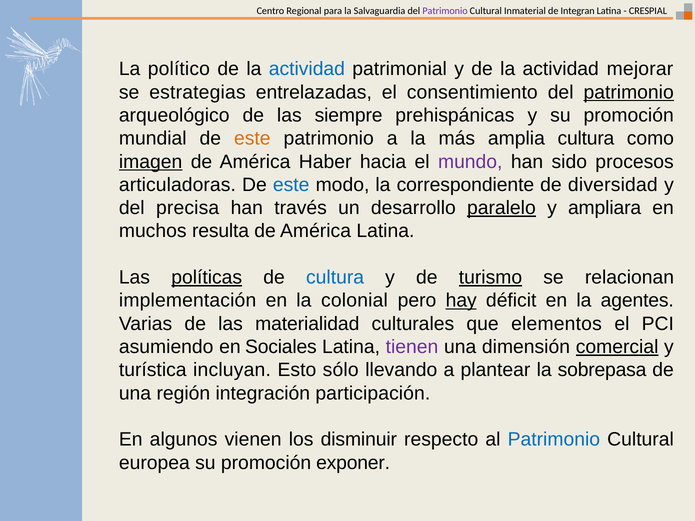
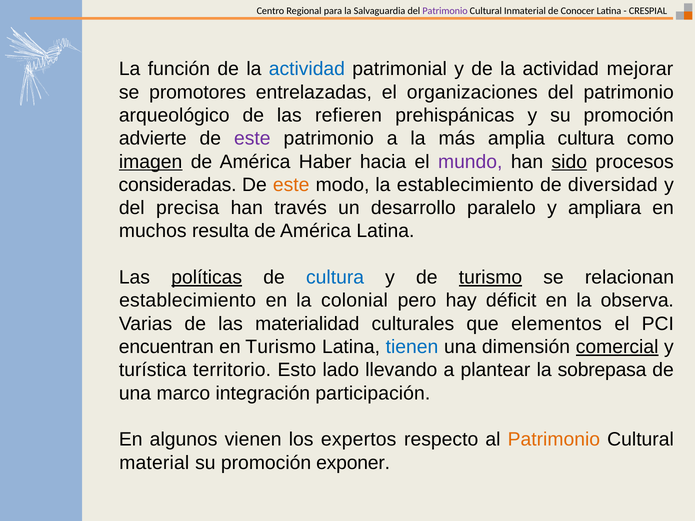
Integran: Integran -> Conocer (578, 11)
político: político -> función (179, 69)
estrategias: estrategias -> promotores (198, 92)
consentimiento: consentimiento -> organizaciones (472, 92)
patrimonio underline: present -> none (629, 92)
siempre: siempre -> refieren (348, 115)
mundial: mundial -> advierte (153, 139)
este colour: orange -> purple (252, 139)
sido underline: none -> present (569, 162)
articuladoras: articuladoras -> consideradas (178, 185)
este colour: blue -> orange (291, 185)
la correspondiente: correspondiente -> establecimiento (465, 185)
paralelo underline: present -> none (501, 208)
implementación: implementación -> establecimiento (188, 301)
hay underline: present -> none (461, 301)
agentes: agentes -> observa (637, 301)
asumiendo: asumiendo -> encuentran (166, 347)
en Sociales: Sociales -> Turismo (281, 347)
tienen colour: purple -> blue (412, 347)
incluyan: incluyan -> territorio (232, 370)
sólo: sólo -> lado (341, 370)
región: región -> marco (183, 393)
disminuir: disminuir -> expertos (359, 440)
Patrimonio colour: blue -> orange (554, 440)
europea: europea -> material (154, 463)
